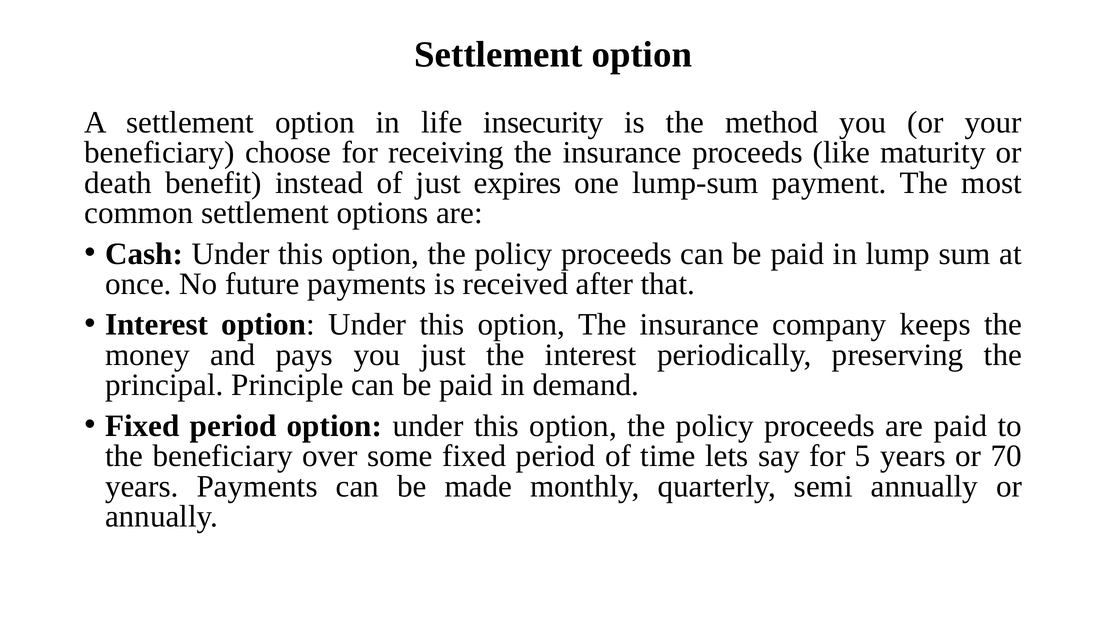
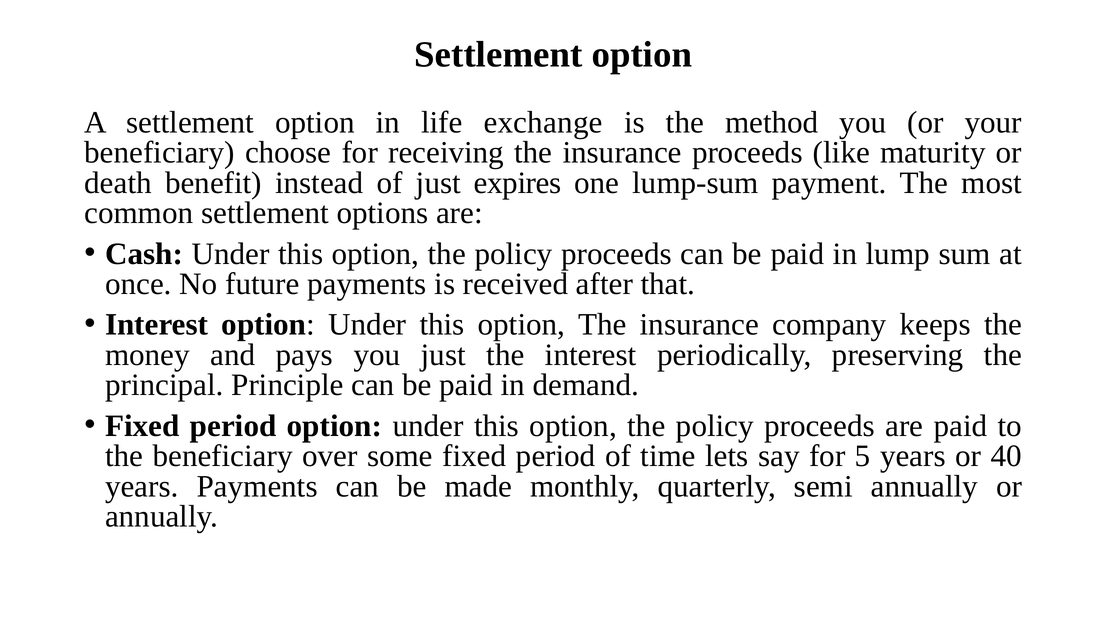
insecurity: insecurity -> exchange (543, 122)
70: 70 -> 40 (1006, 457)
